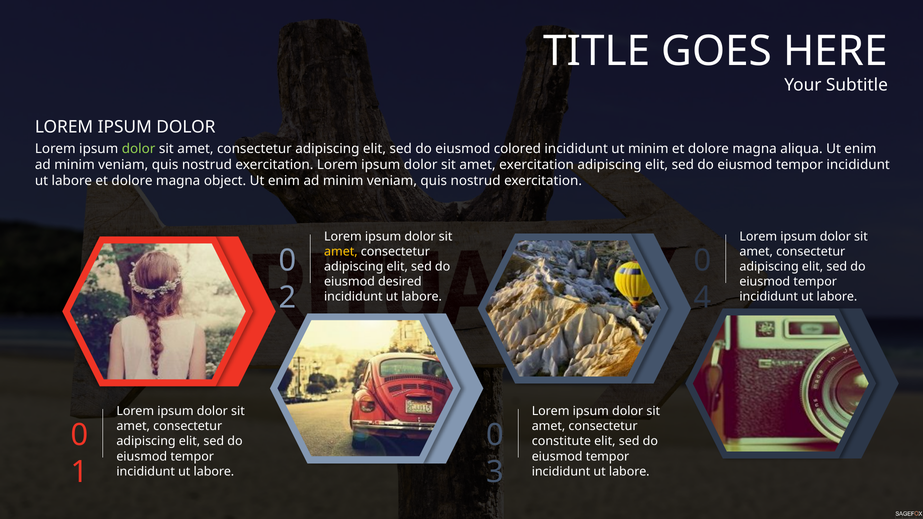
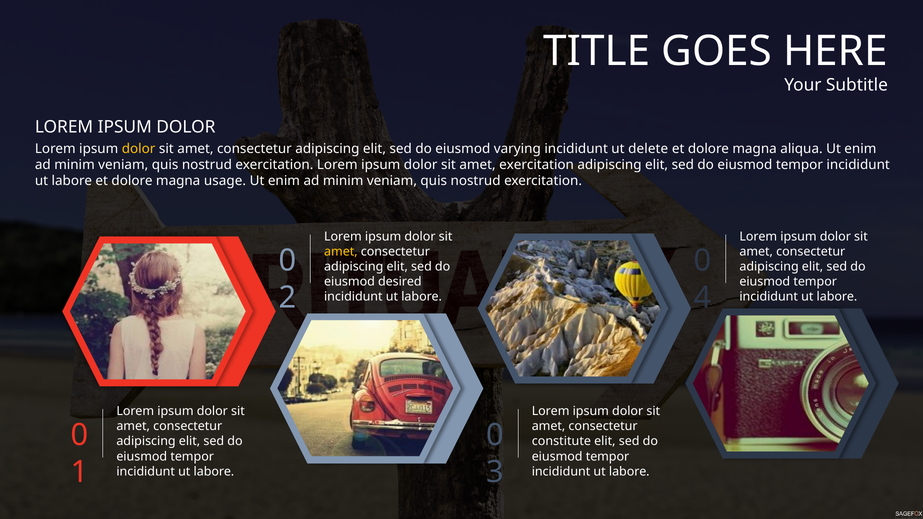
dolor colour: light green -> yellow (139, 149)
colored: colored -> varying (517, 149)
ut minim: minim -> delete (648, 149)
object: object -> usage (225, 181)
